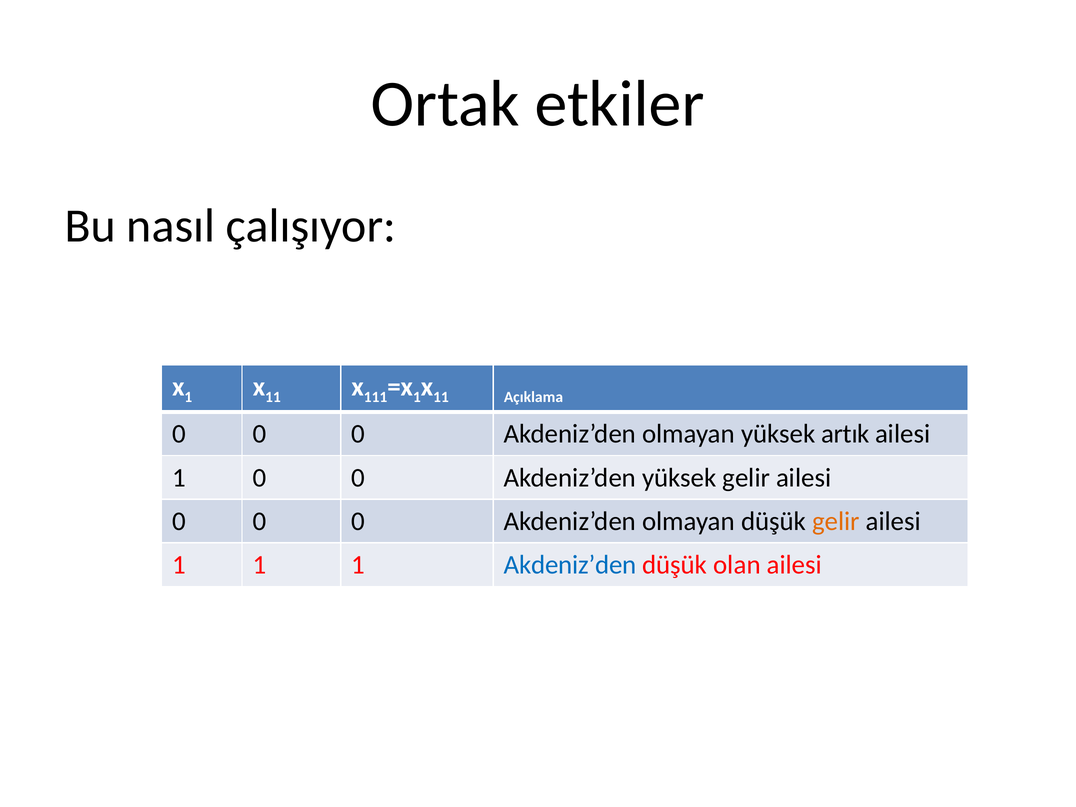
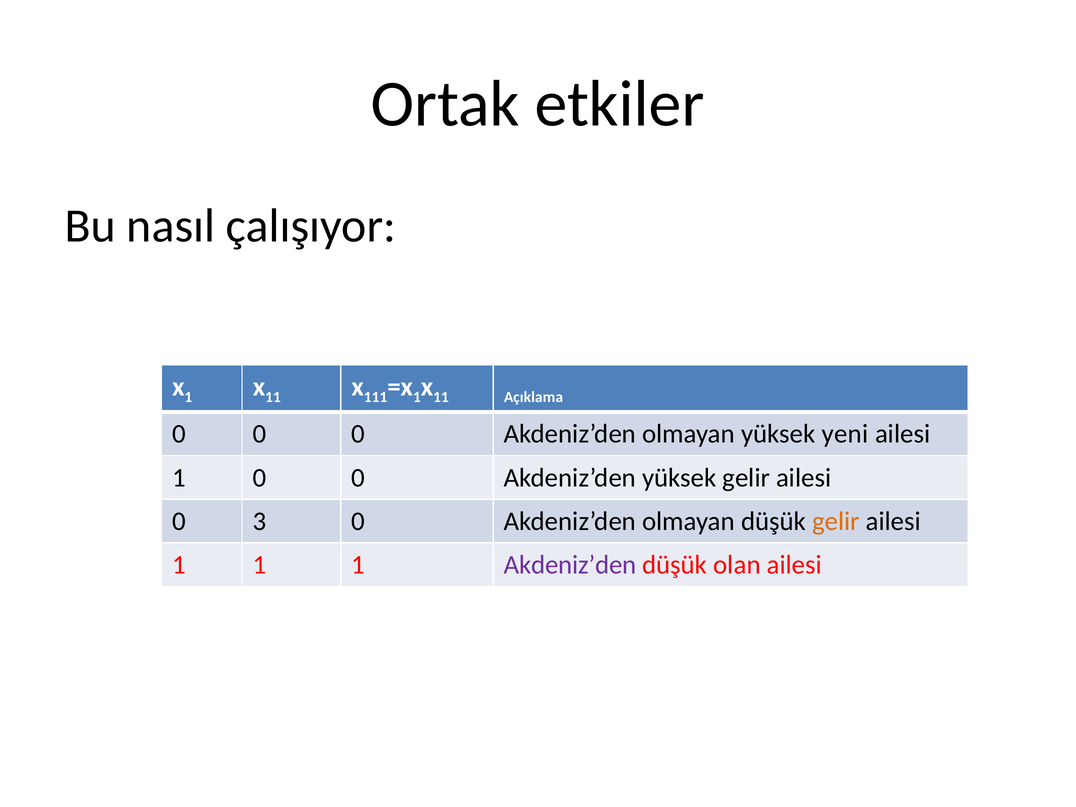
artık: artık -> yeni (845, 434)
0: 0 -> 3 (260, 521)
Akdeniz’den colour: blue -> purple (570, 565)
